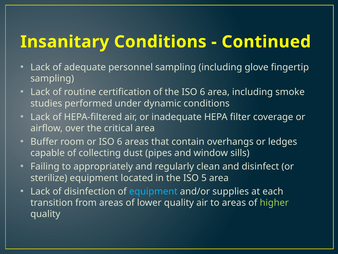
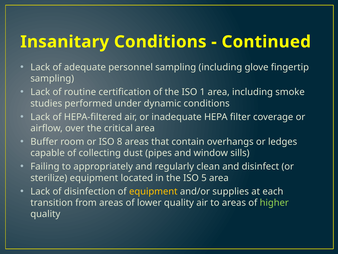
the ISO 6: 6 -> 1 (202, 92)
or ISO 6: 6 -> 8 (120, 142)
equipment colour: light blue -> yellow (153, 191)
